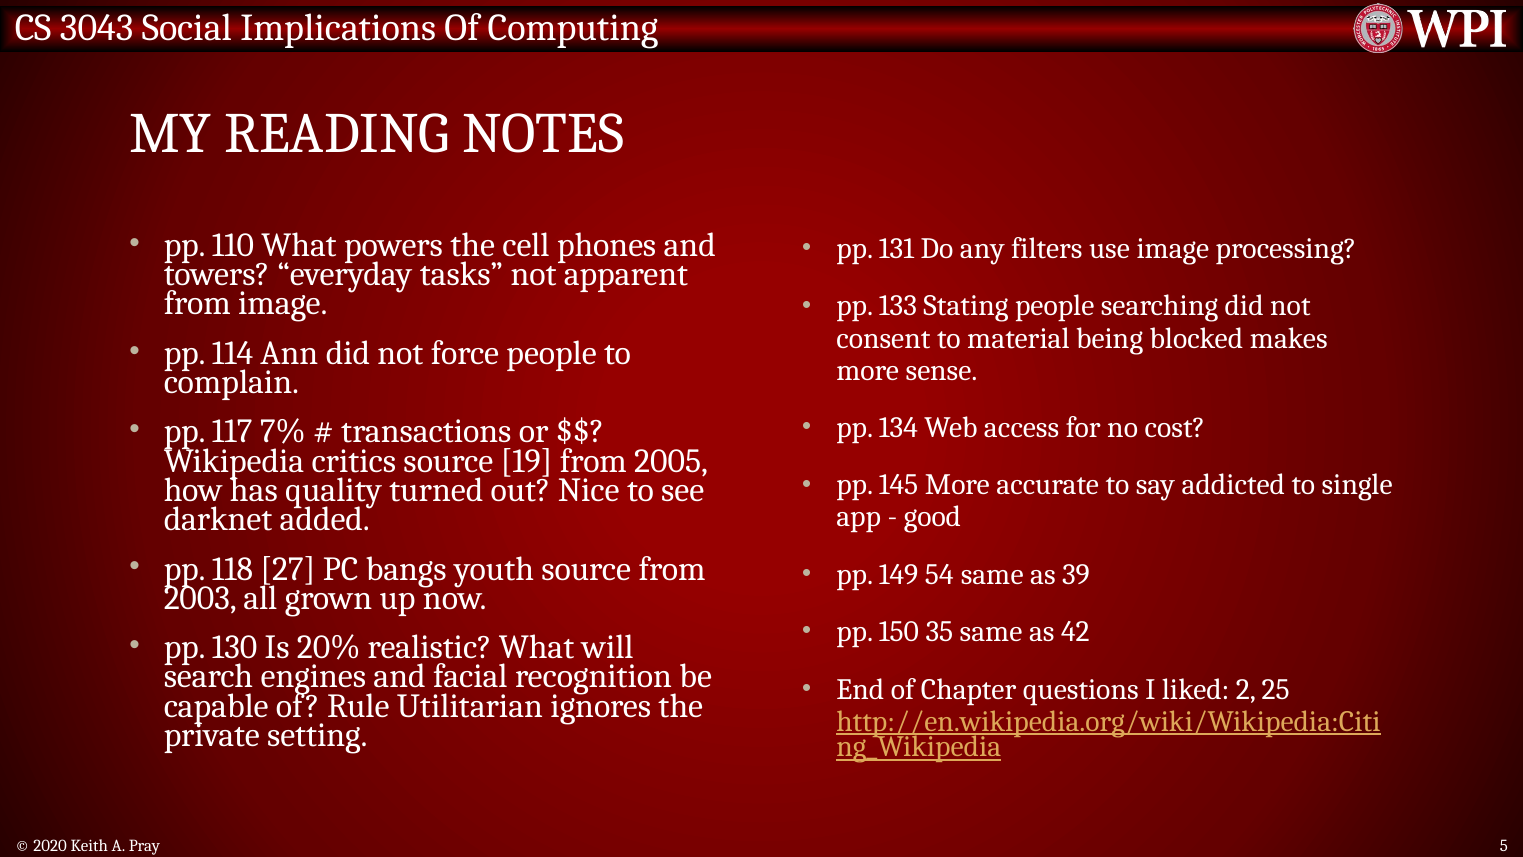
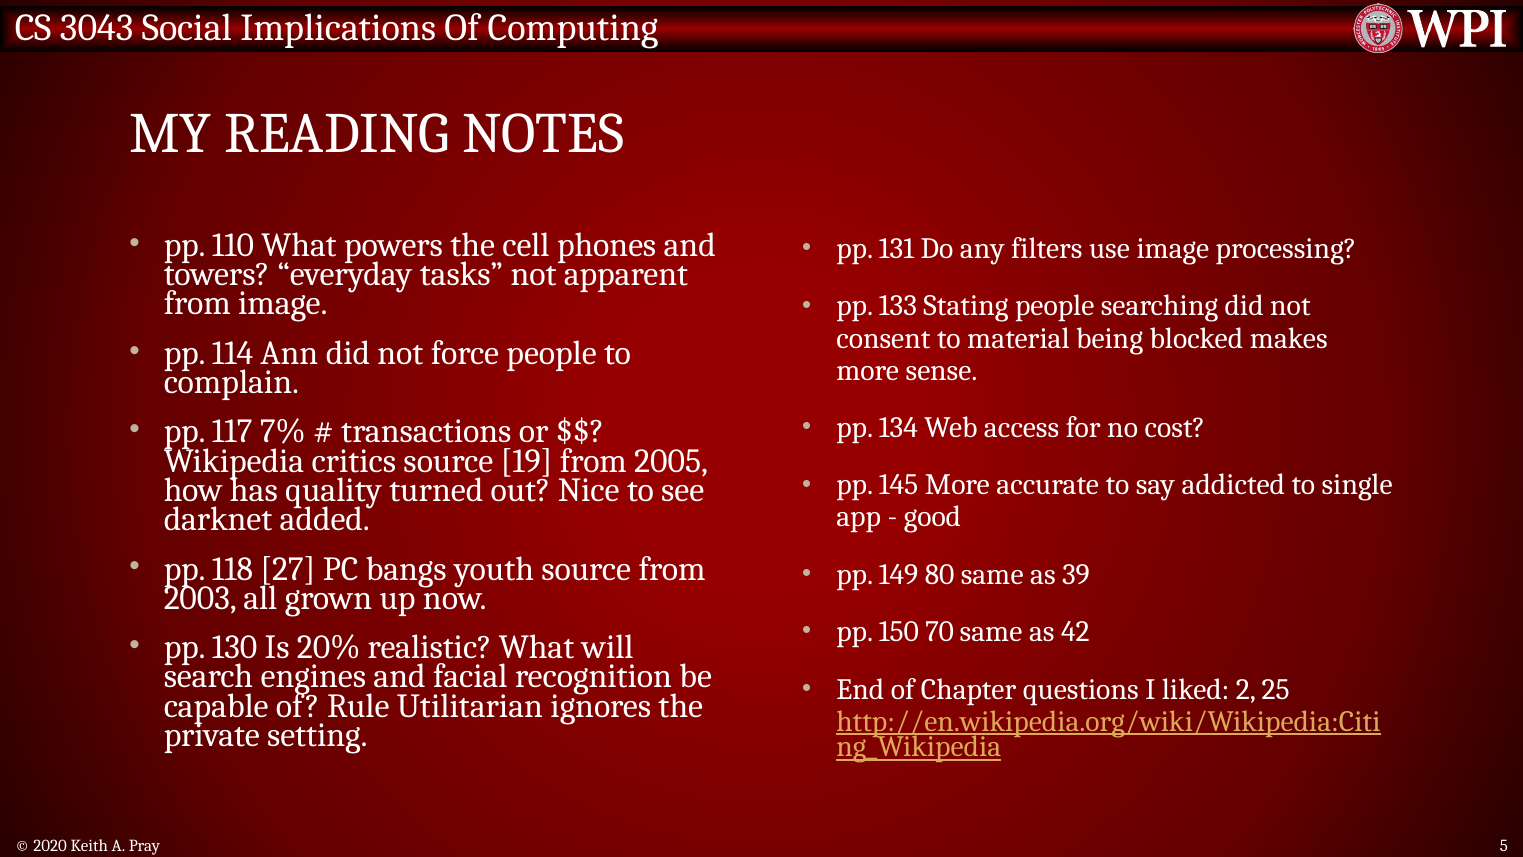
54: 54 -> 80 (940, 574)
35: 35 -> 70 (940, 632)
